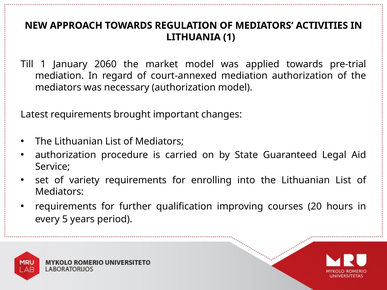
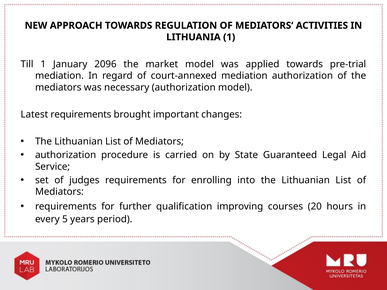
2060: 2060 -> 2096 (105, 64)
variety: variety -> judges (84, 180)
